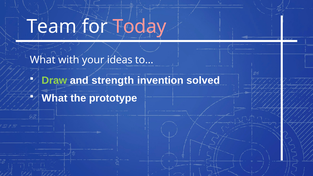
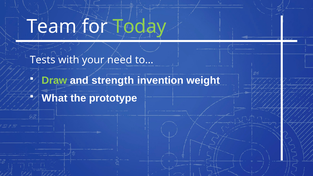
Today colour: pink -> light green (139, 26)
What: What -> Tests (43, 60)
ideas: ideas -> need (120, 60)
solved: solved -> weight (203, 80)
